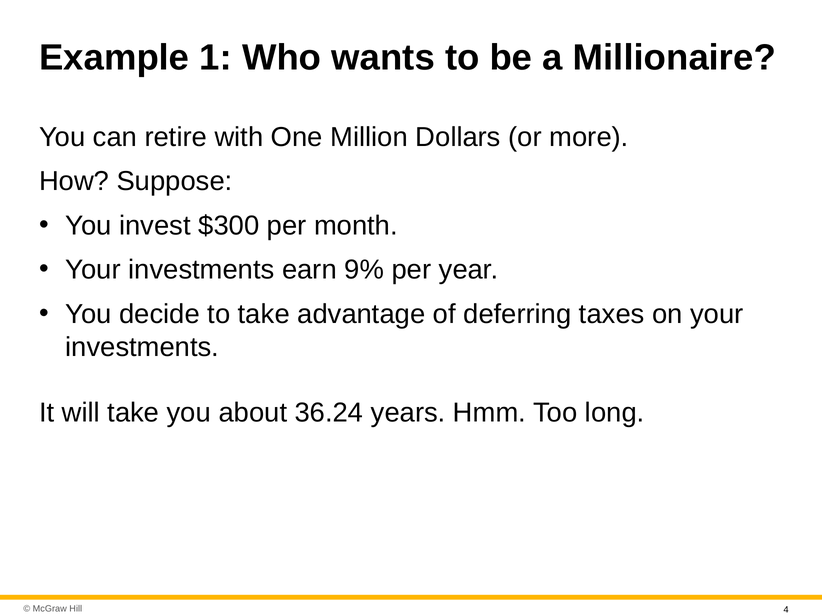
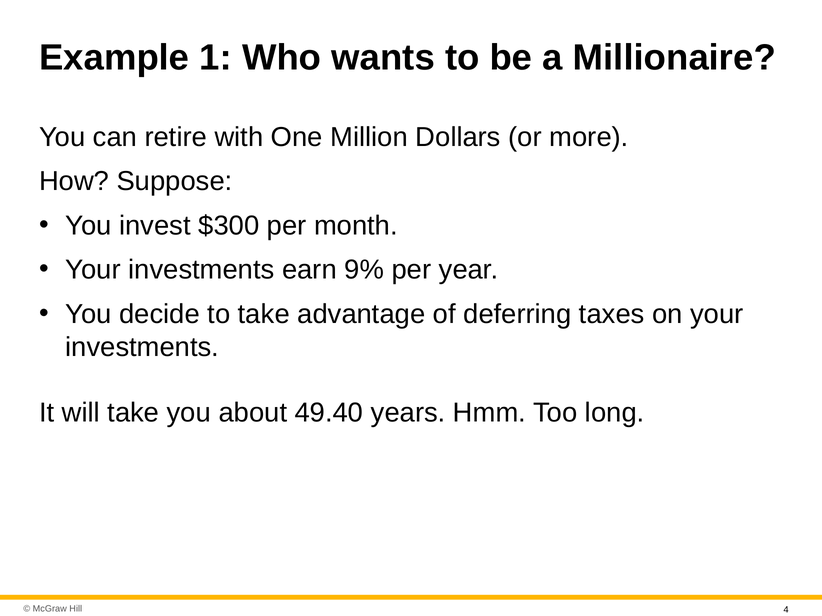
36.24: 36.24 -> 49.40 (329, 413)
